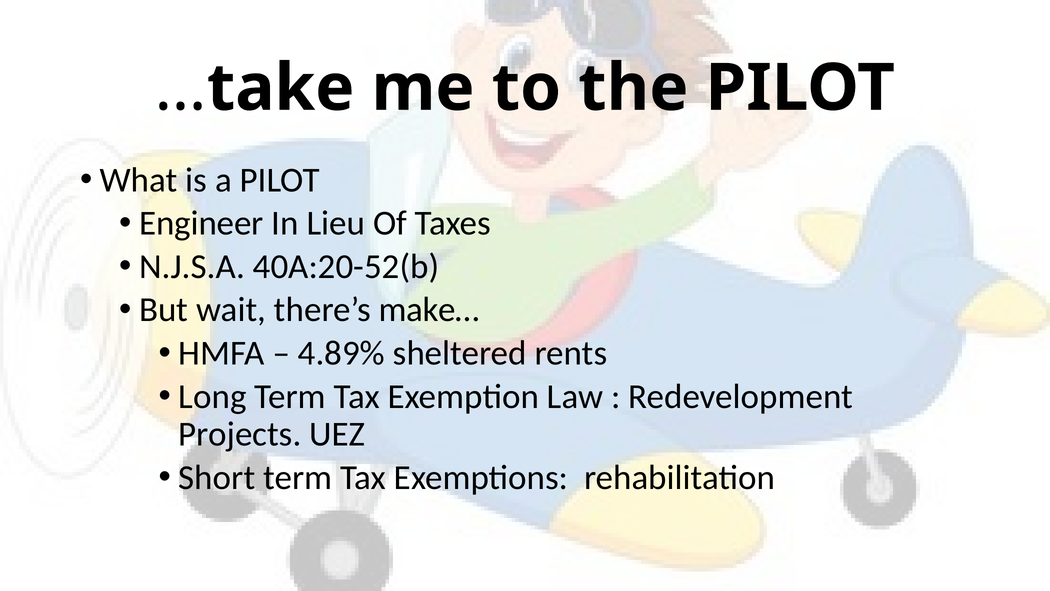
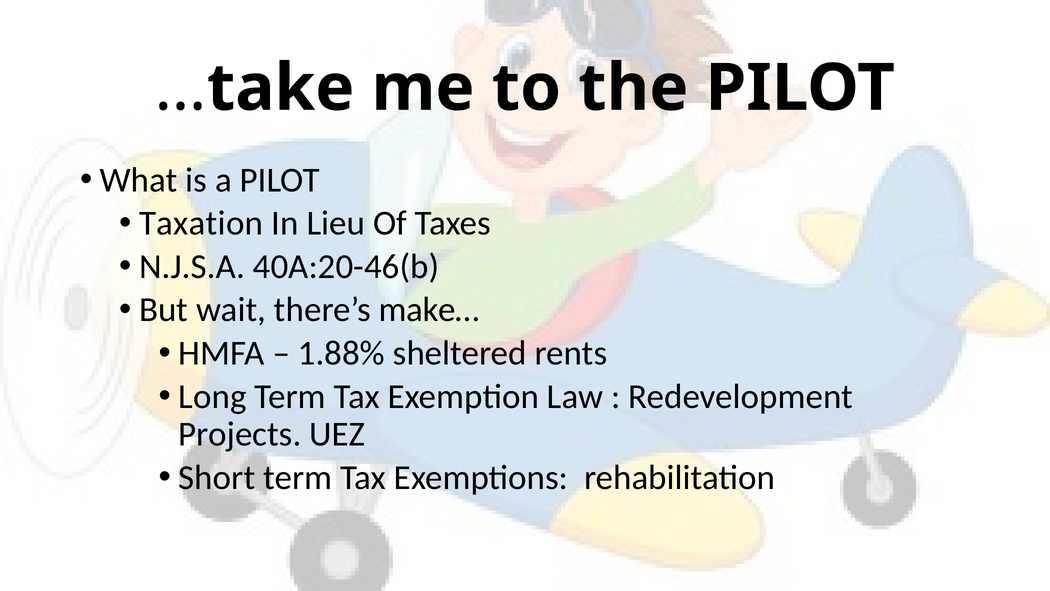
Engineer: Engineer -> Taxation (201, 223)
40A:20-52(b: 40A:20-52(b -> 40A:20-46(b (346, 266)
4.89%: 4.89% -> 1.88% (341, 353)
